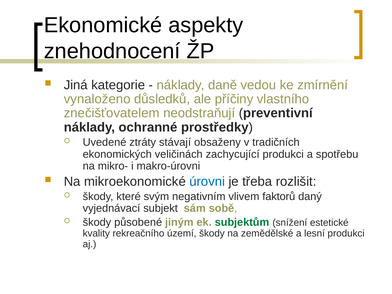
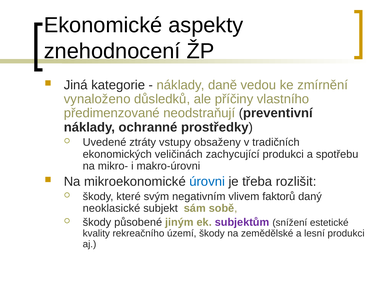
znečišťovatelem: znečišťovatelem -> předimenzované (112, 113)
stávají: stávají -> vstupy (175, 142)
vyjednávací: vyjednávací -> neoklasické (111, 208)
subjektům colour: green -> purple (242, 222)
